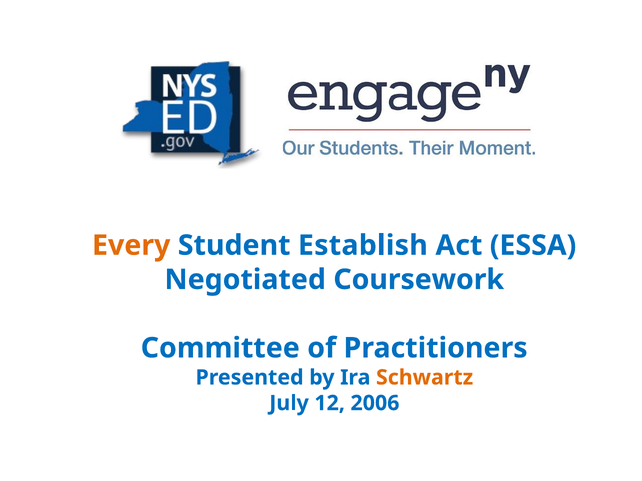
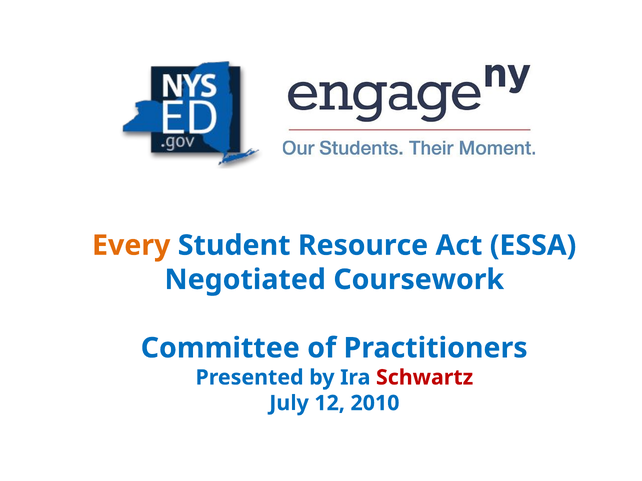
Establish: Establish -> Resource (363, 246)
Schwartz colour: orange -> red (425, 378)
2006: 2006 -> 2010 (375, 404)
